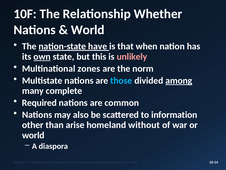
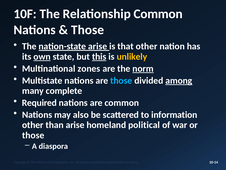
Relationship Whether: Whether -> Common (158, 14)
World: World -> Those (88, 30)
nation-state have: have -> arise (98, 46)
that when: when -> other (147, 46)
this underline: none -> present (99, 56)
unlikely colour: pink -> yellow (132, 56)
norm underline: none -> present (143, 68)
without: without -> political (144, 125)
world: world -> those (33, 135)
